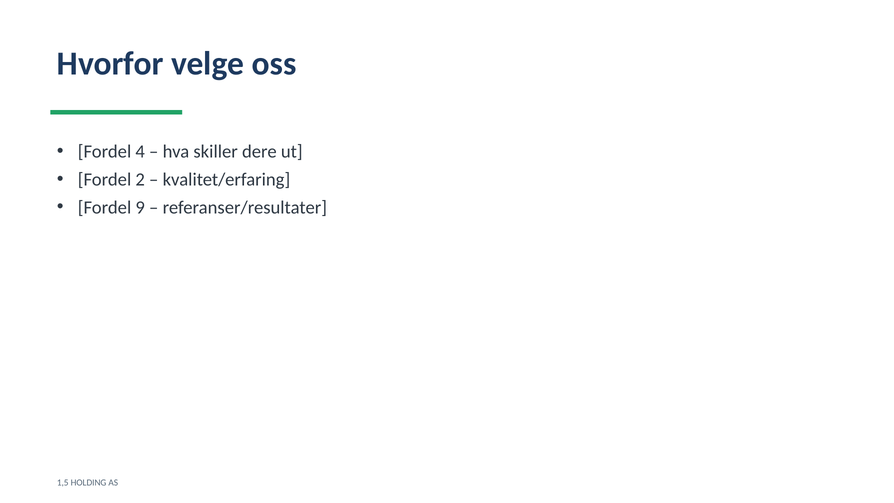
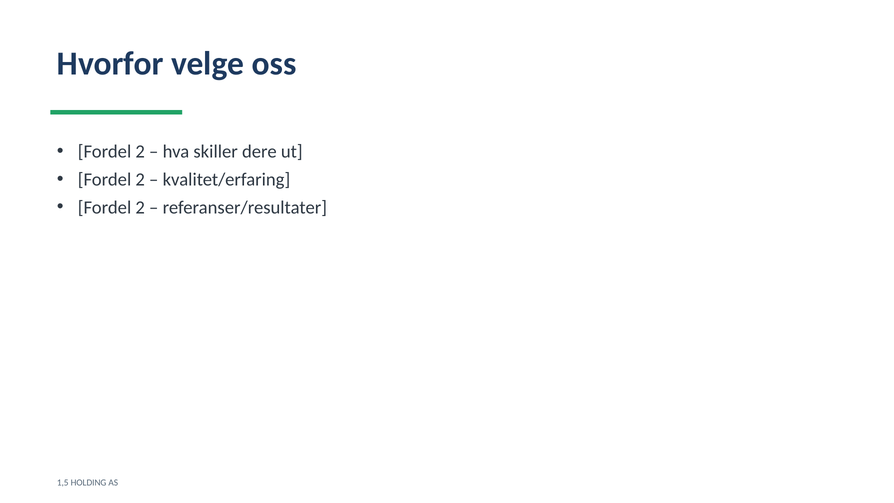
4: 4 -> 2 (140, 151)
9: 9 -> 2 (140, 207)
